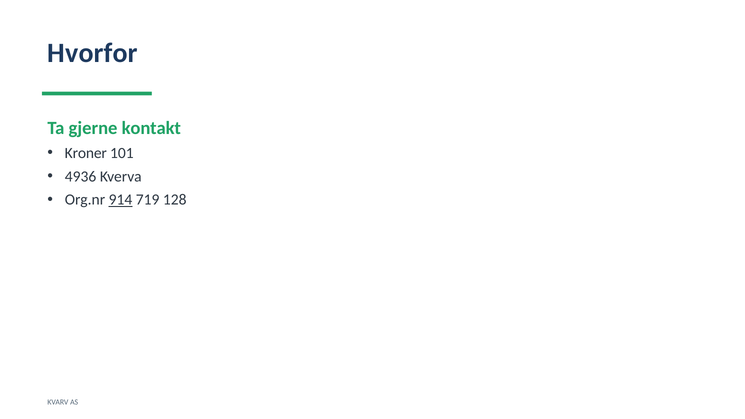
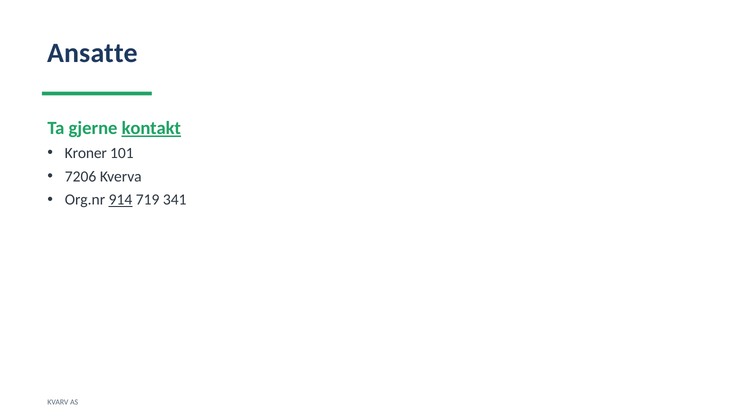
Hvorfor: Hvorfor -> Ansatte (93, 53)
kontakt underline: none -> present (151, 128)
4936: 4936 -> 7206 (81, 176)
128: 128 -> 341 (175, 200)
